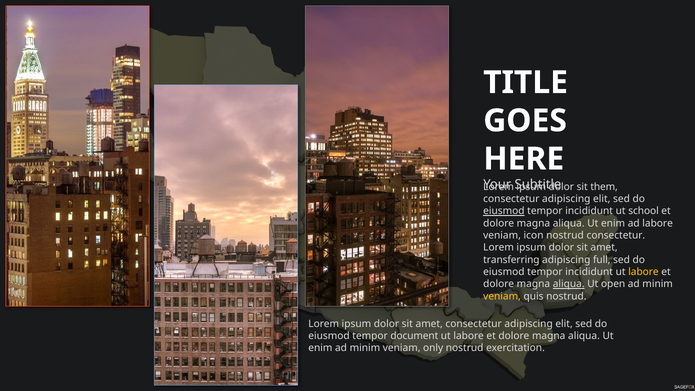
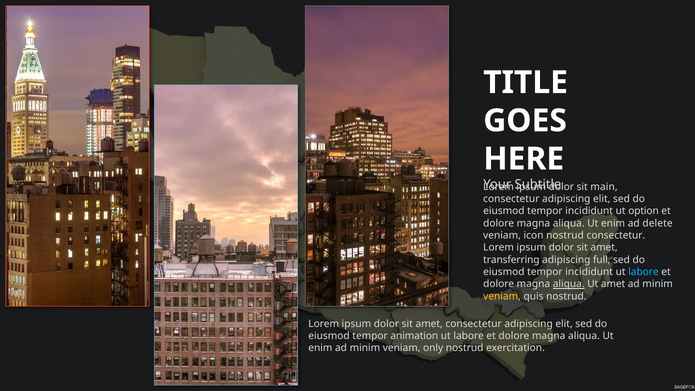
them: them -> main (604, 187)
eiusmod underline: present -> none (504, 211)
school: school -> option (644, 211)
ad labore: labore -> delete (658, 223)
labore colour: yellow -> light blue (643, 272)
Ut open: open -> amet (613, 284)
document: document -> animation (414, 336)
